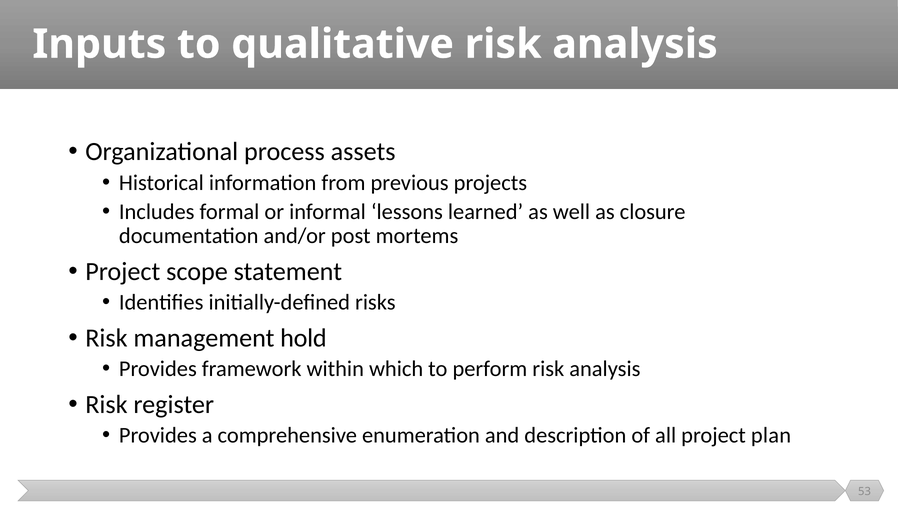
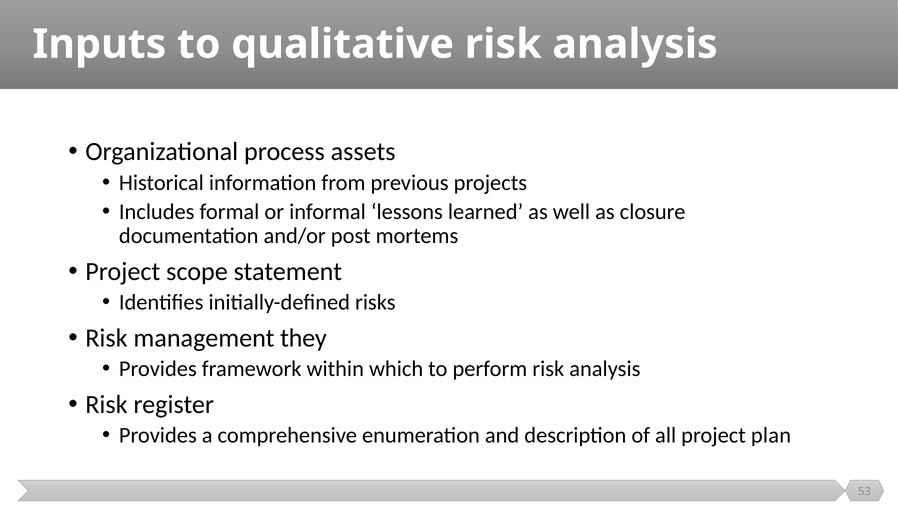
hold: hold -> they (303, 338)
